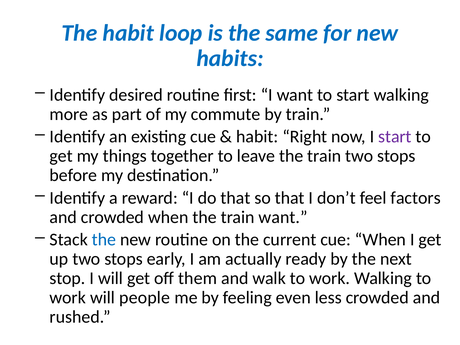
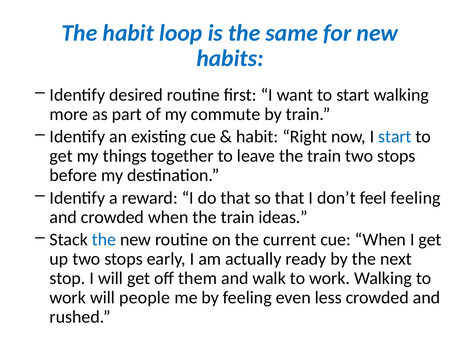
start colour: purple -> blue (395, 137)
feel factors: factors -> feeling (416, 198)
train want: want -> ideas (283, 217)
